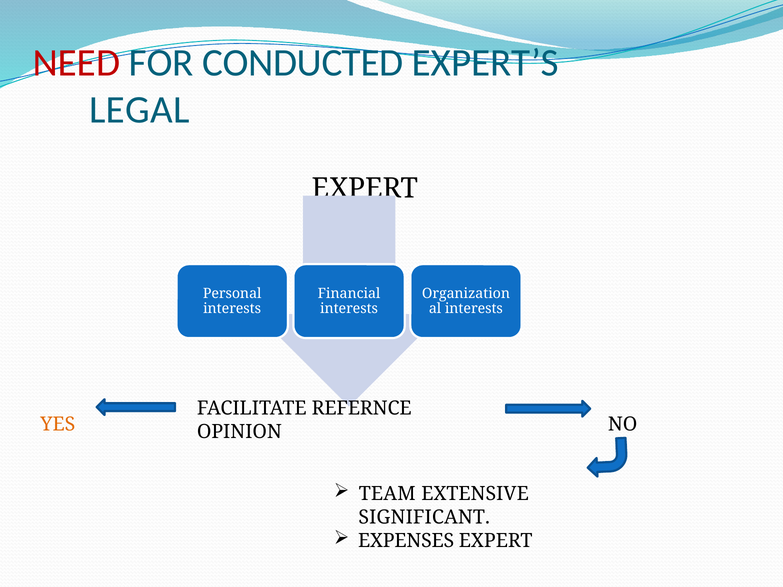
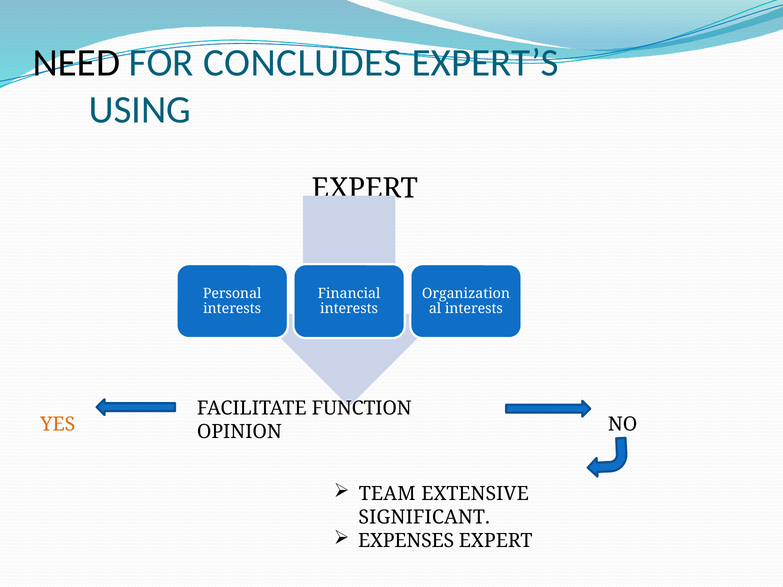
NEED colour: red -> black (76, 63)
CONDUCTED: CONDUCTED -> CONCLUDES (302, 63)
LEGAL: LEGAL -> USING (140, 110)
REFERNCE: REFERNCE -> FUNCTION (362, 408)
